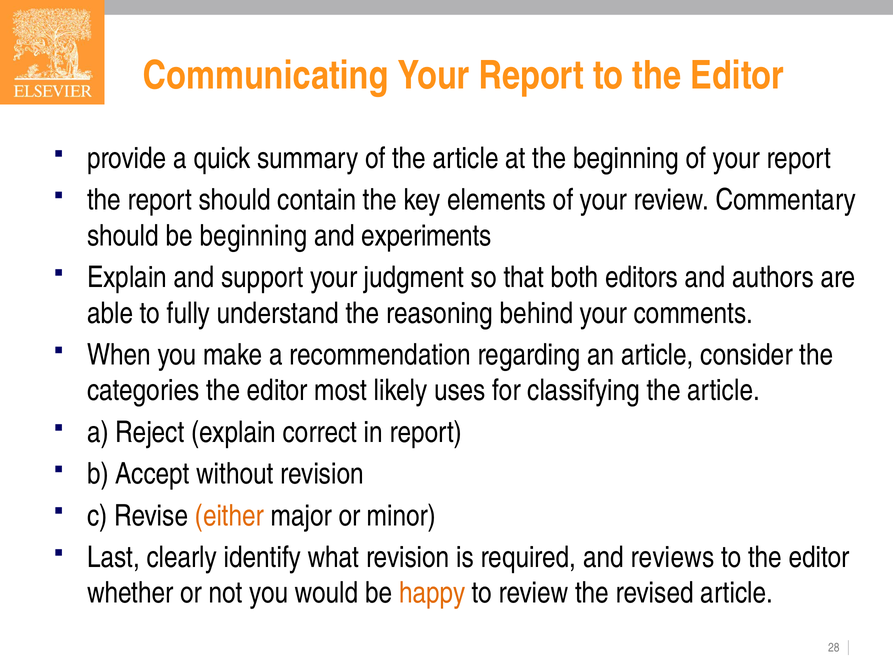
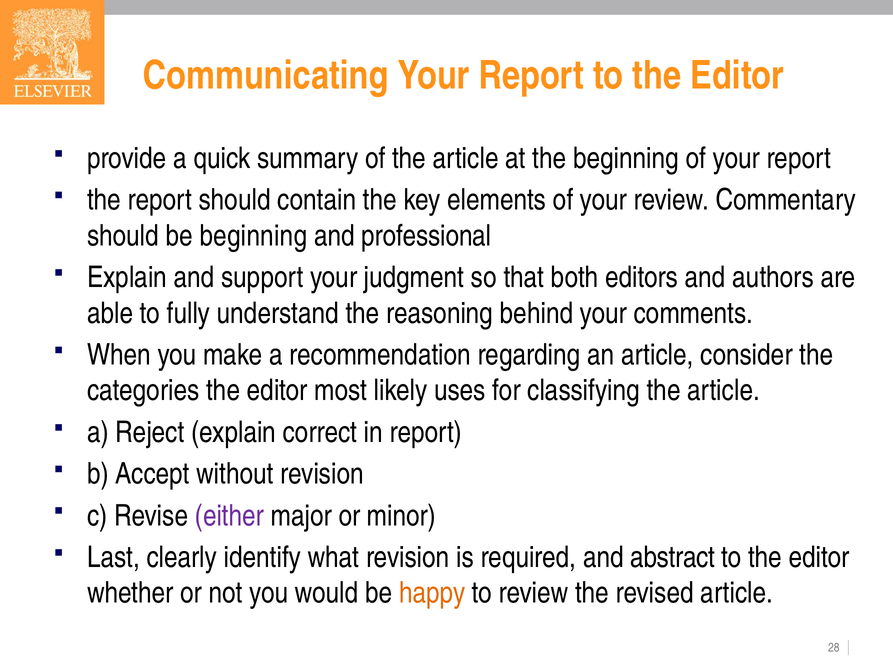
experiments: experiments -> professional (426, 236)
either colour: orange -> purple (229, 515)
reviews: reviews -> abstract (673, 557)
